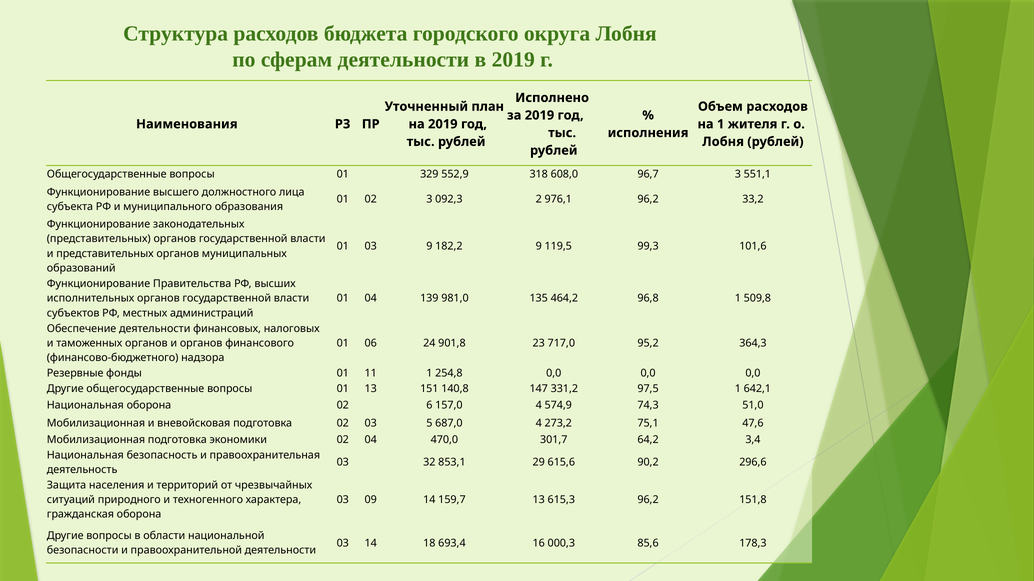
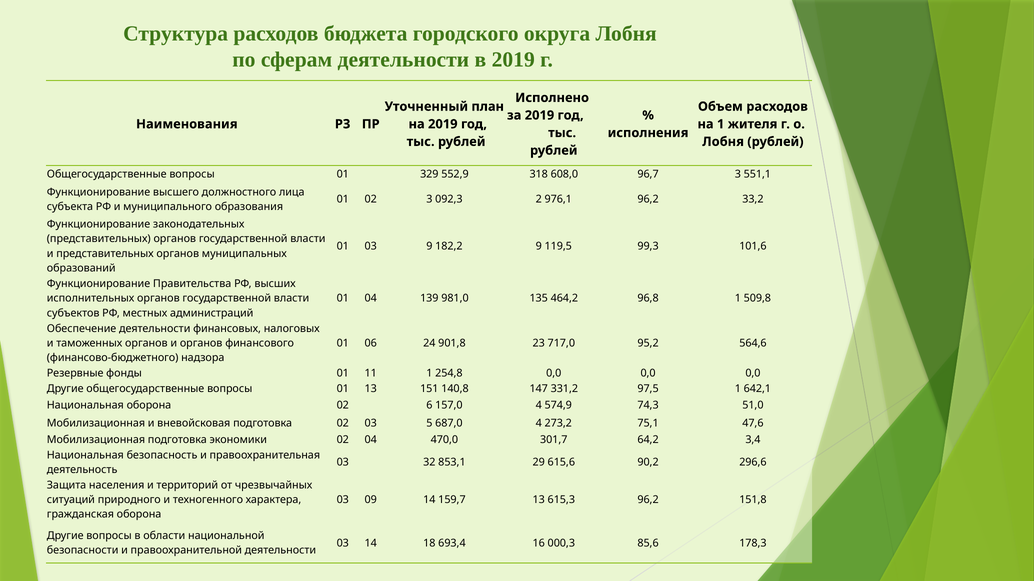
364,3: 364,3 -> 564,6 (753, 344)
